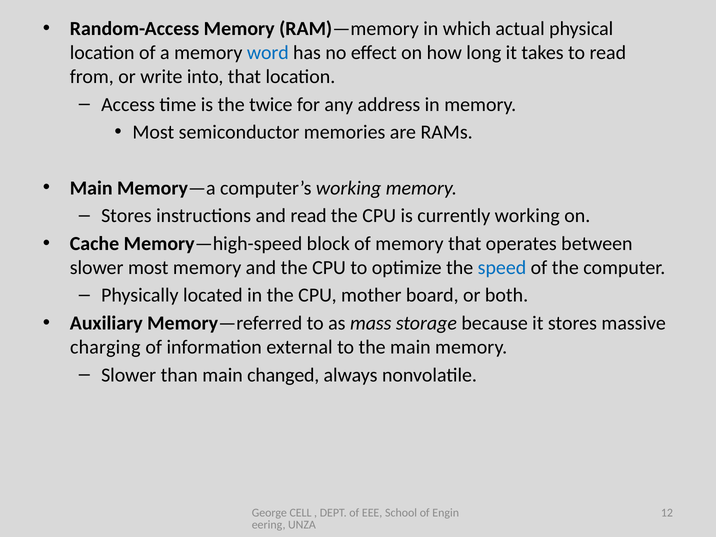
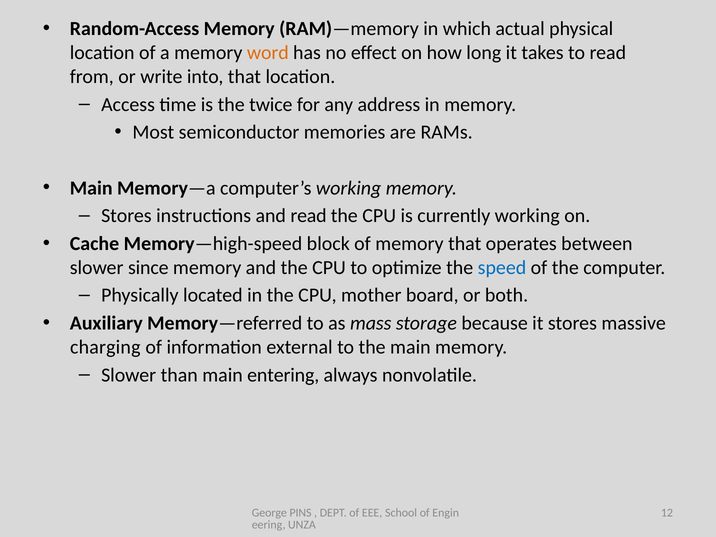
word colour: blue -> orange (268, 53)
slower most: most -> since (148, 268)
changed: changed -> entering (283, 375)
CELL: CELL -> PINS (301, 513)
